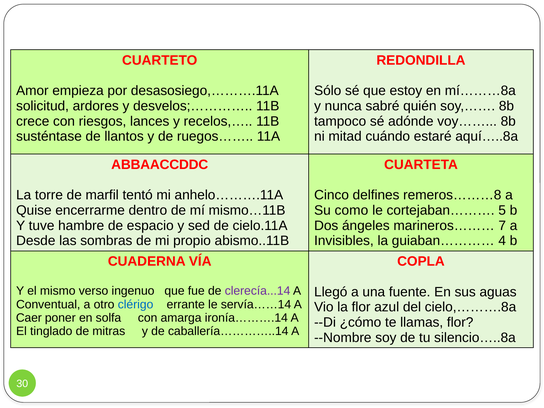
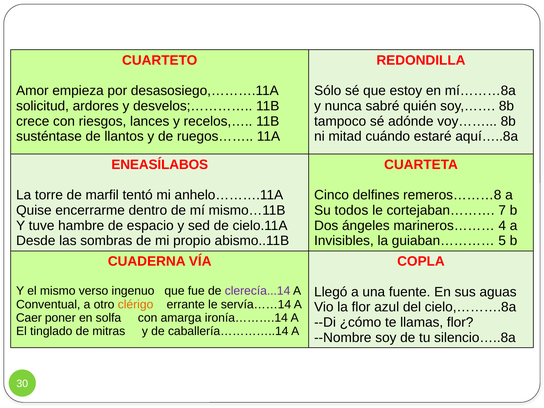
ABBAACCDDC: ABBAACCDDC -> ENEASÍLABOS (160, 165)
como: como -> todos (351, 210)
5: 5 -> 7 (502, 210)
7: 7 -> 4 (502, 226)
4: 4 -> 5 (502, 241)
clérigo colour: blue -> orange (136, 304)
